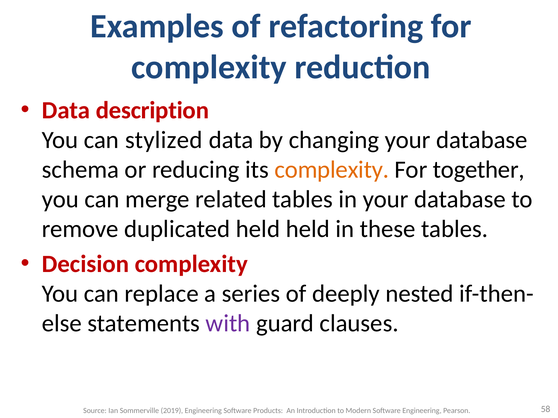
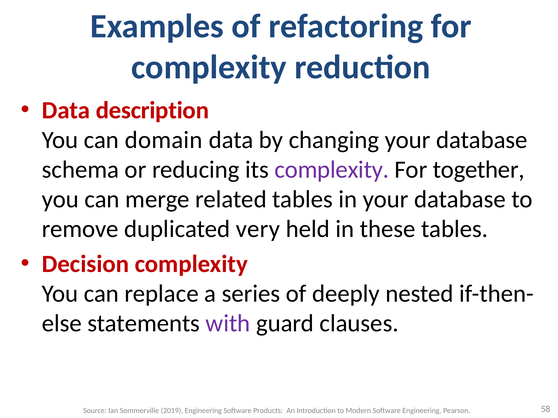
stylized: stylized -> domain (164, 140)
complexity colour: orange -> purple (332, 170)
duplicated held: held -> very (258, 229)
